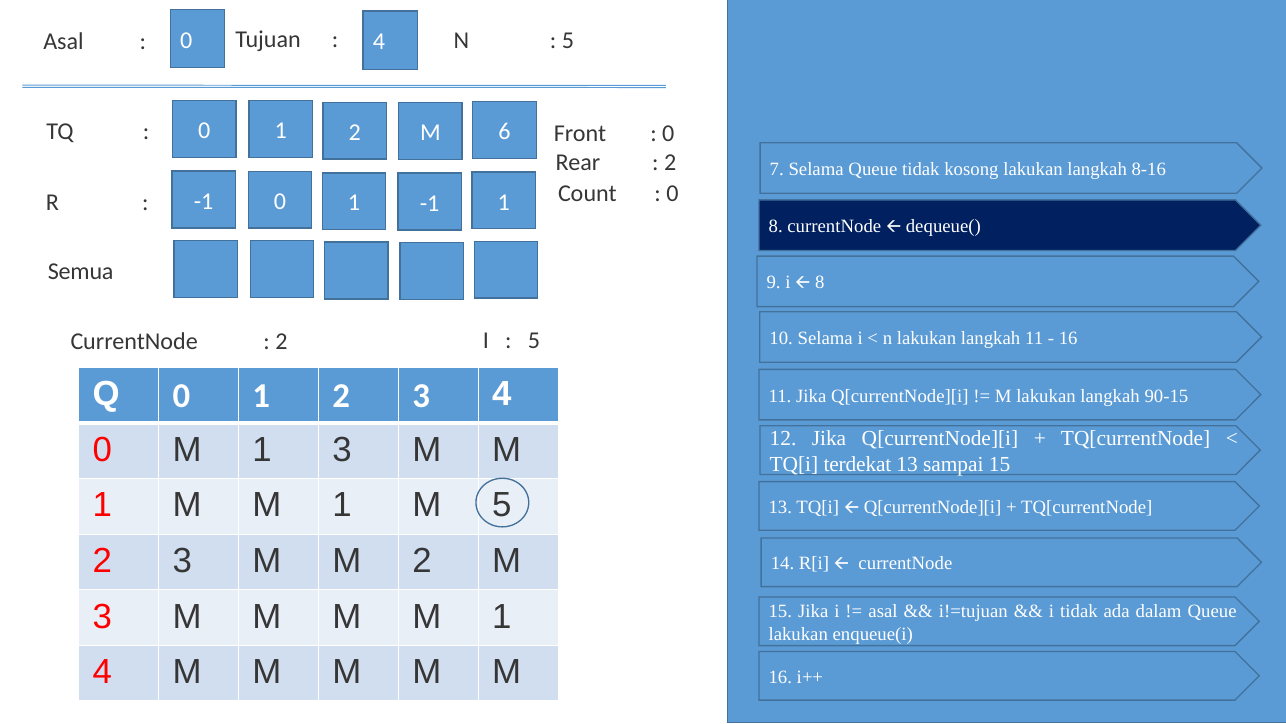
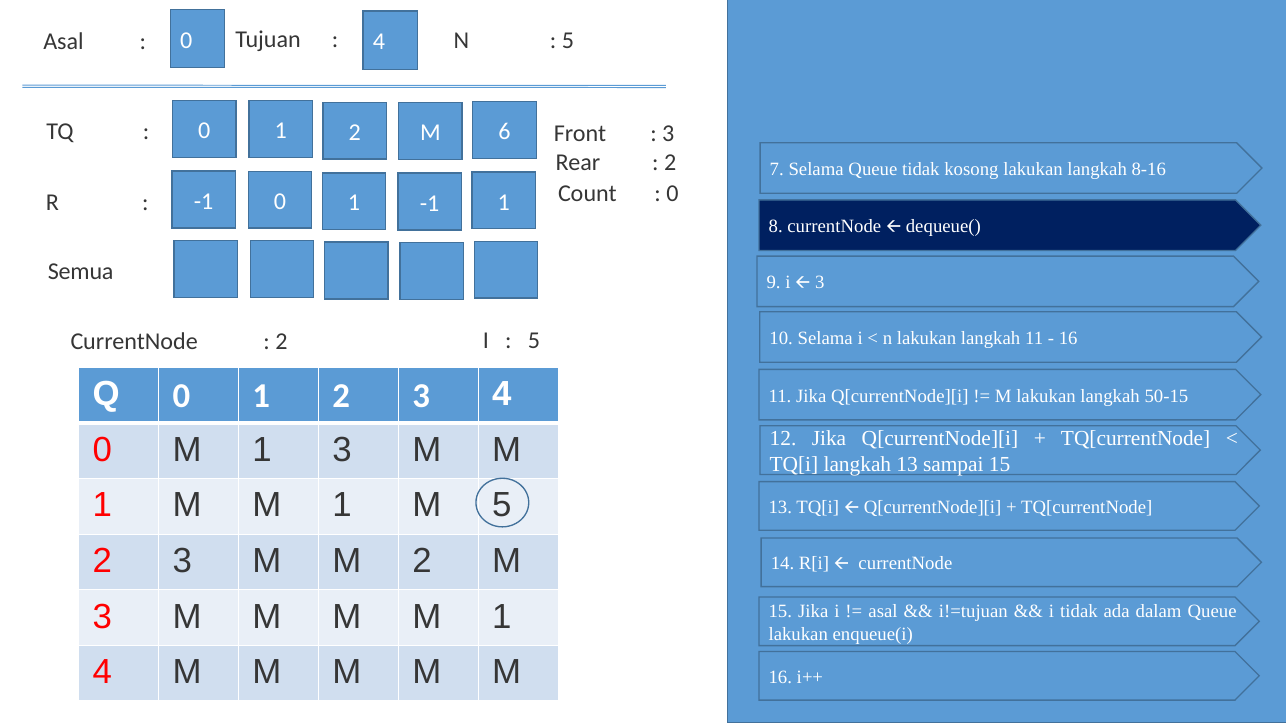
0: 0 -> 3 (668, 134)
i 8: 8 -> 3 (820, 282)
90-15: 90-15 -> 50-15 (1166, 396)
TQ[i terdekat: terdekat -> langkah (857, 464)
